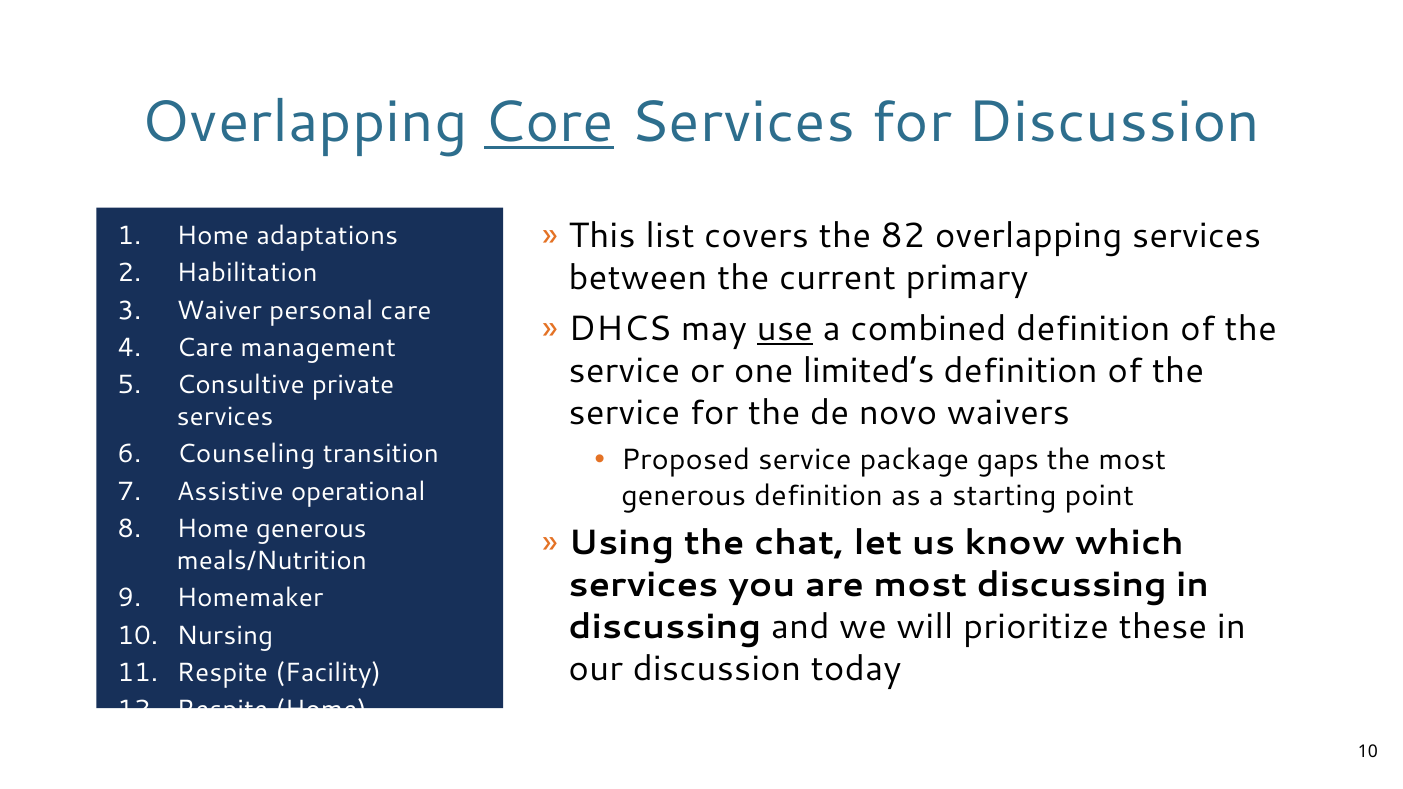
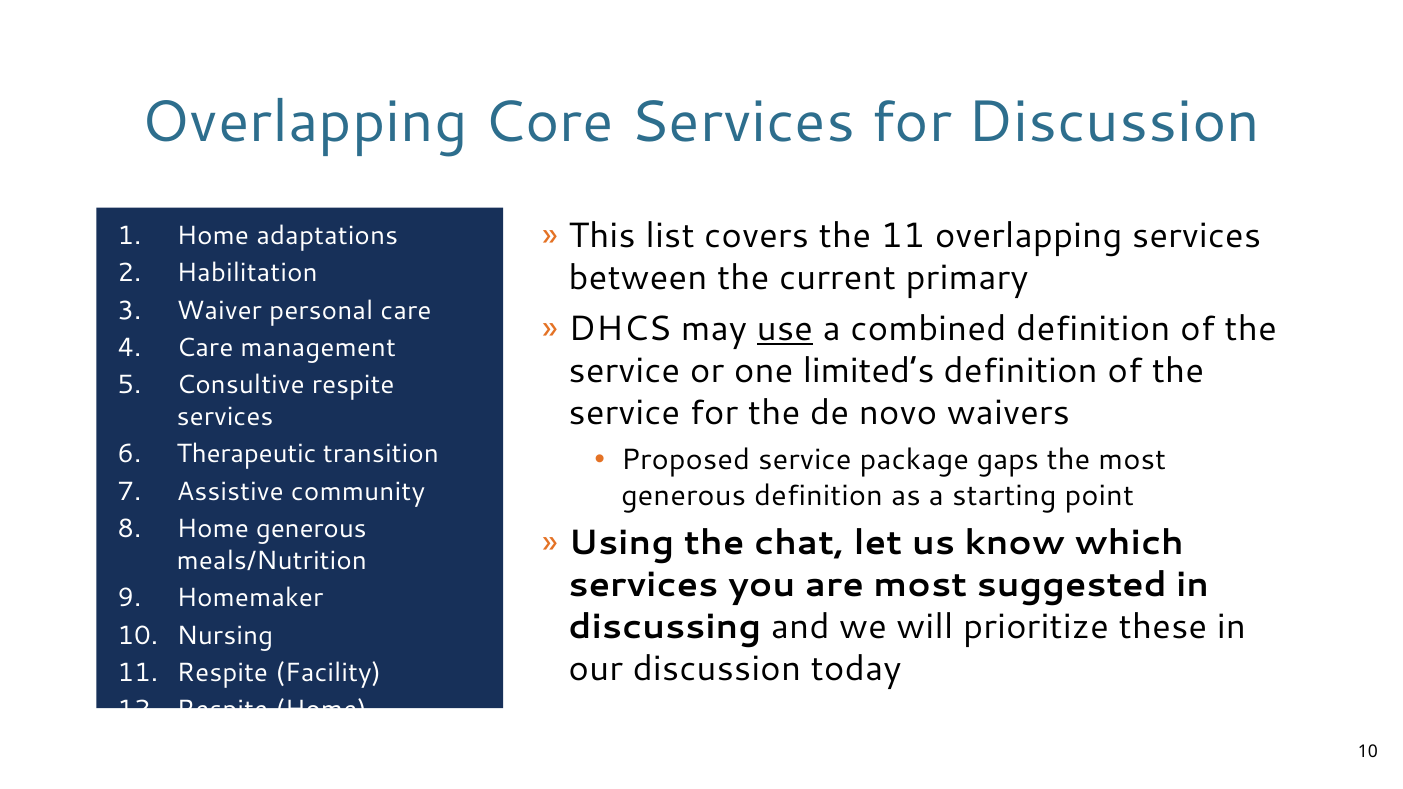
Core underline: present -> none (549, 122)
the 82: 82 -> 11 (903, 236)
Consultive private: private -> respite (353, 385)
Counseling: Counseling -> Therapeutic (246, 454)
operational: operational -> community (358, 492)
most discussing: discussing -> suggested (1072, 585)
